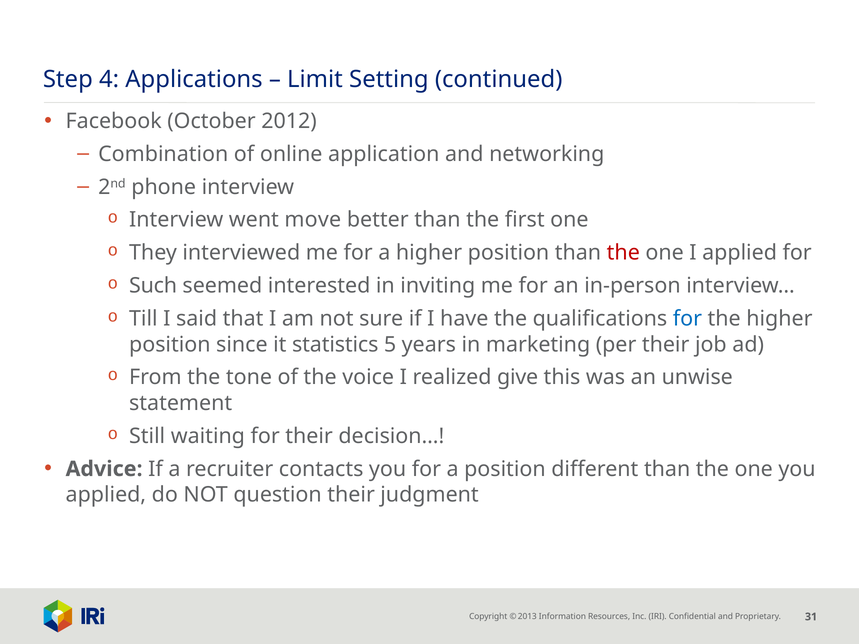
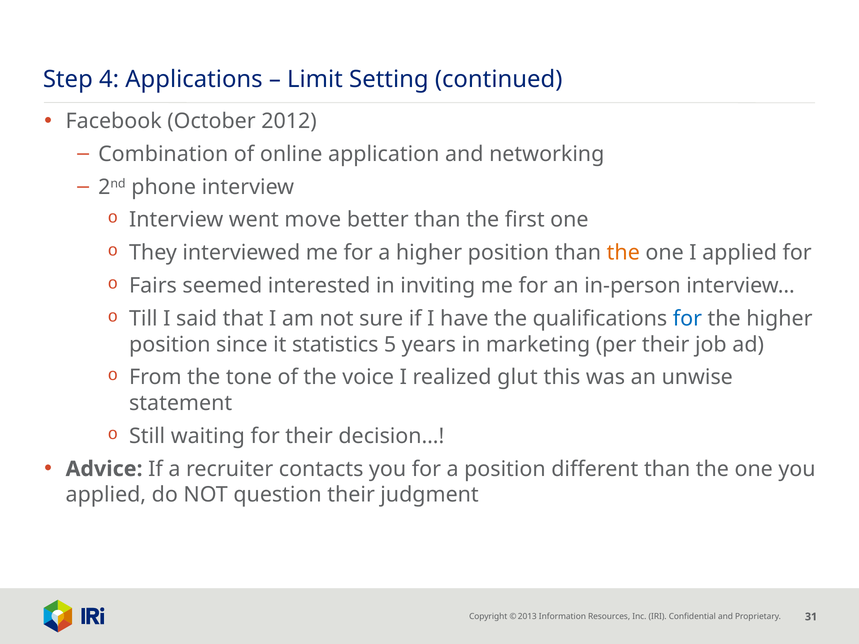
the colour: red -> orange (623, 253)
Such: Such -> Fairs (153, 286)
give: give -> glut (517, 378)
